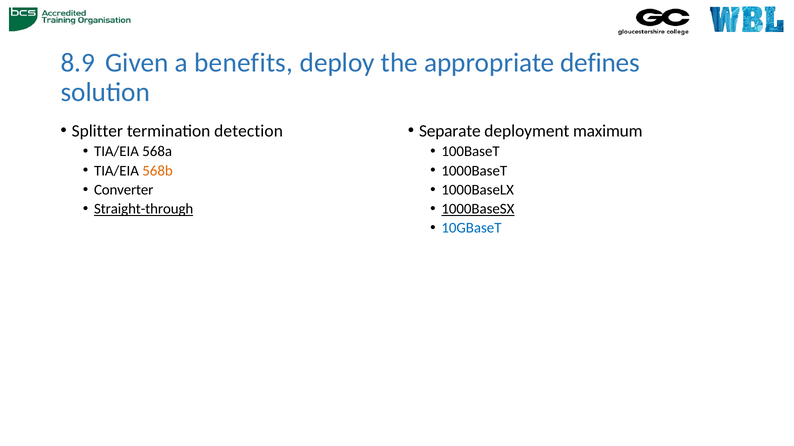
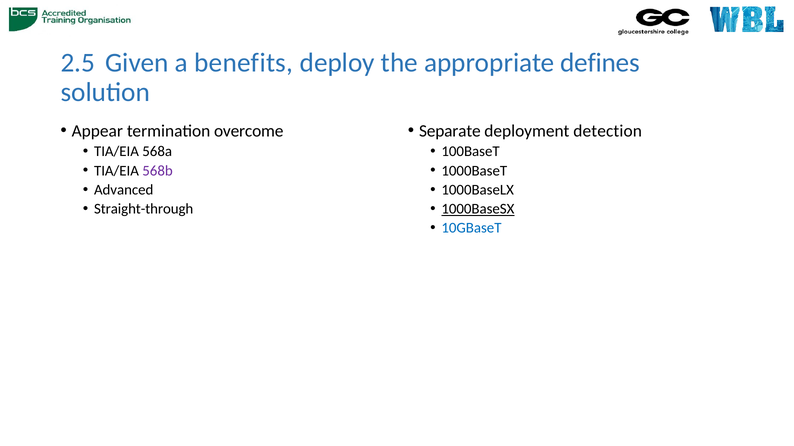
8.9: 8.9 -> 2.5 (78, 63)
Splitter: Splitter -> Appear (97, 131)
detection: detection -> overcome (249, 131)
maximum: maximum -> detection (608, 131)
568b colour: orange -> purple (158, 171)
Converter: Converter -> Advanced (124, 190)
Straight-through underline: present -> none (144, 209)
